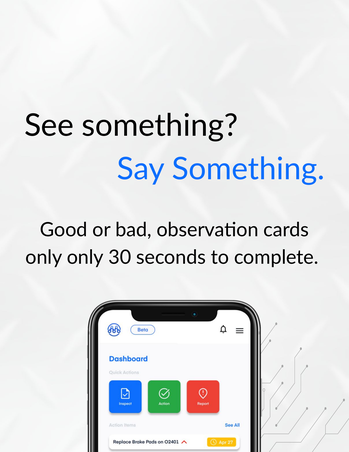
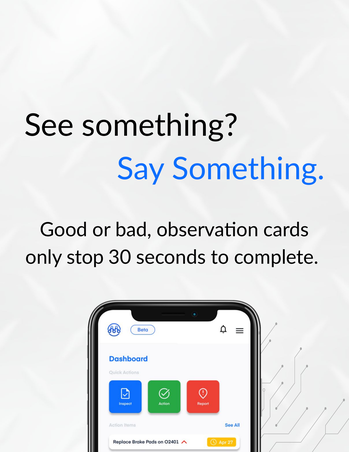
only only: only -> stop (85, 257)
